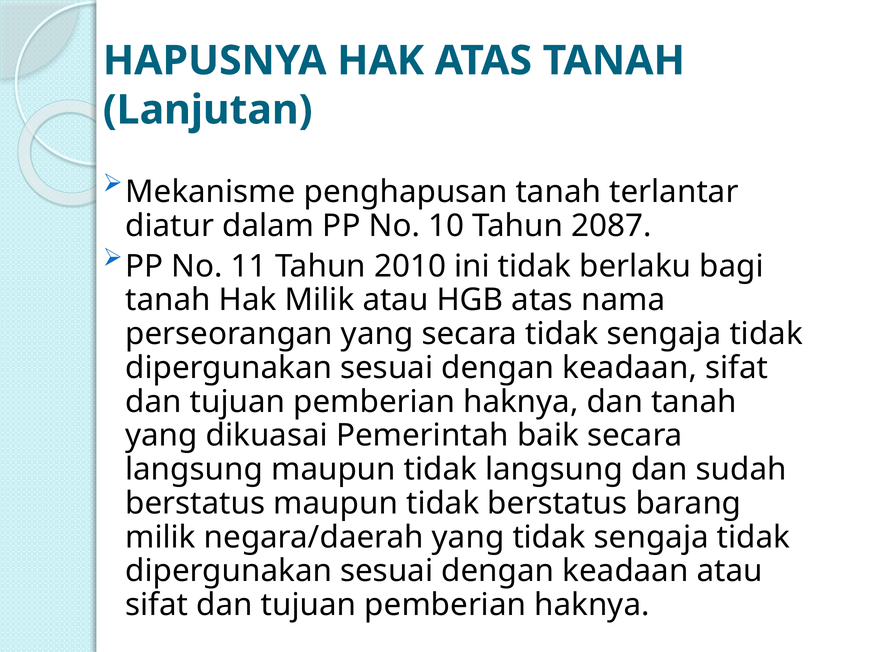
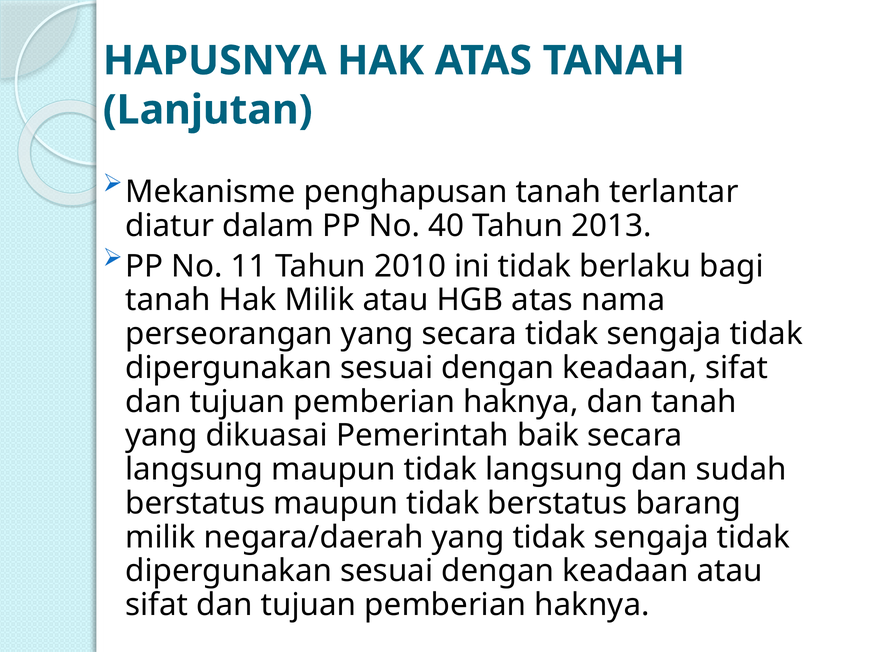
10: 10 -> 40 (446, 226)
2087: 2087 -> 2013 (612, 226)
